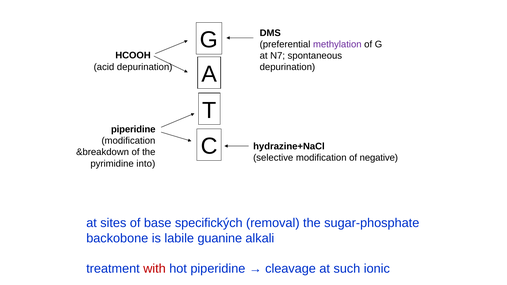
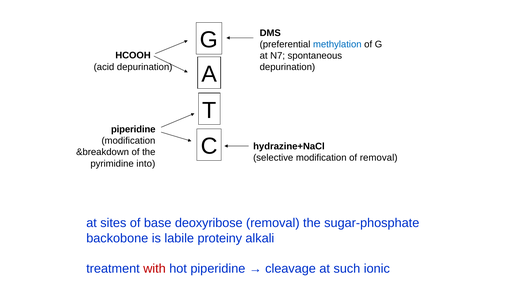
methylation colour: purple -> blue (337, 44)
of negative: negative -> removal (379, 158)
specifických: specifických -> deoxyribose (209, 223)
guanine: guanine -> proteiny (220, 238)
